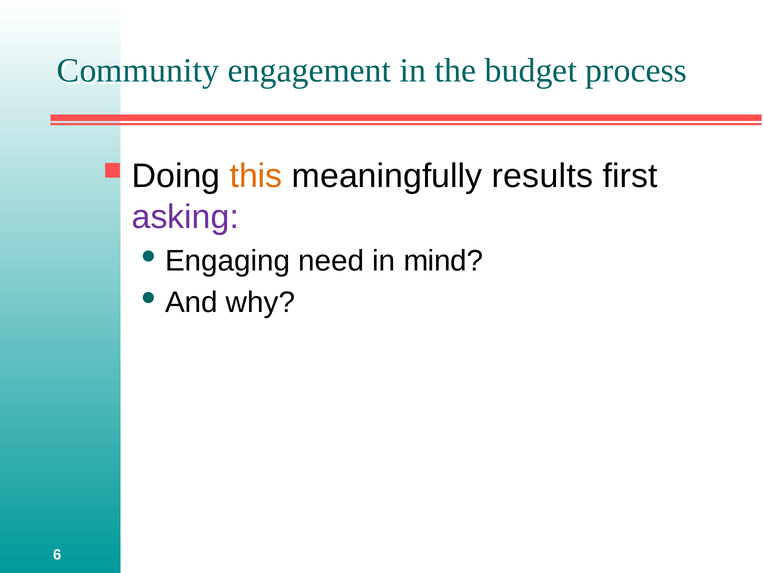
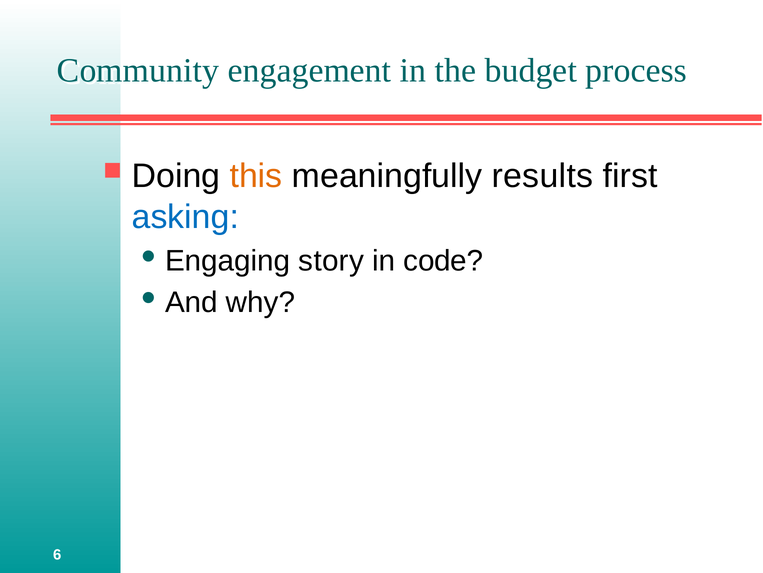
asking colour: purple -> blue (185, 217)
need: need -> story (331, 260)
mind: mind -> code (443, 260)
